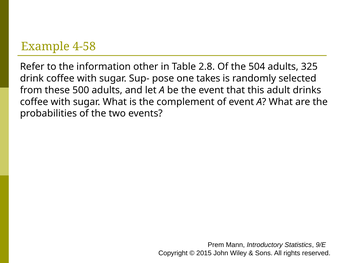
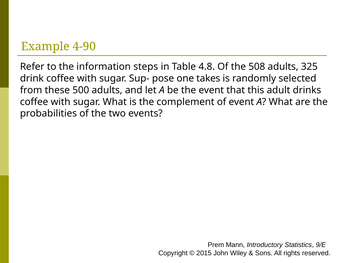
4-58: 4-58 -> 4-90 (84, 46)
other: other -> steps (146, 67)
2.8: 2.8 -> 4.8 (207, 67)
504: 504 -> 508 (257, 67)
